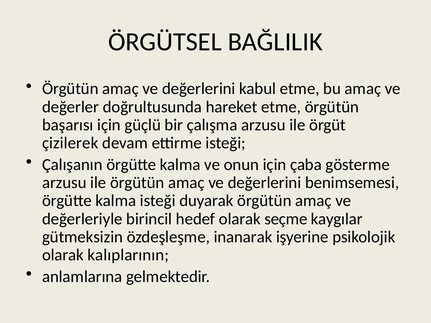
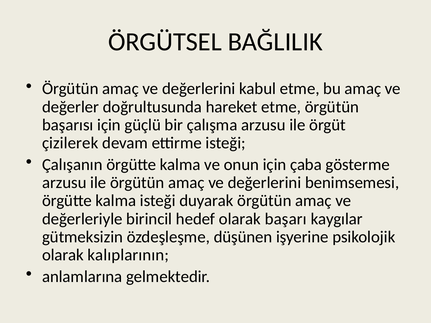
seçme: seçme -> başarı (286, 219)
inanarak: inanarak -> düşünen (243, 237)
